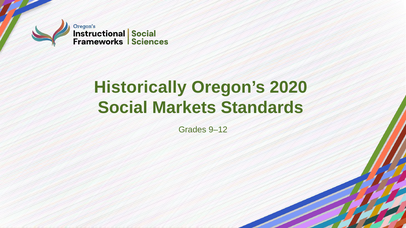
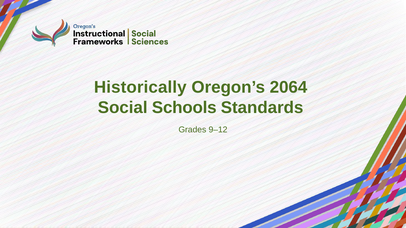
2020: 2020 -> 2064 (288, 87)
Markets: Markets -> Schools (184, 108)
